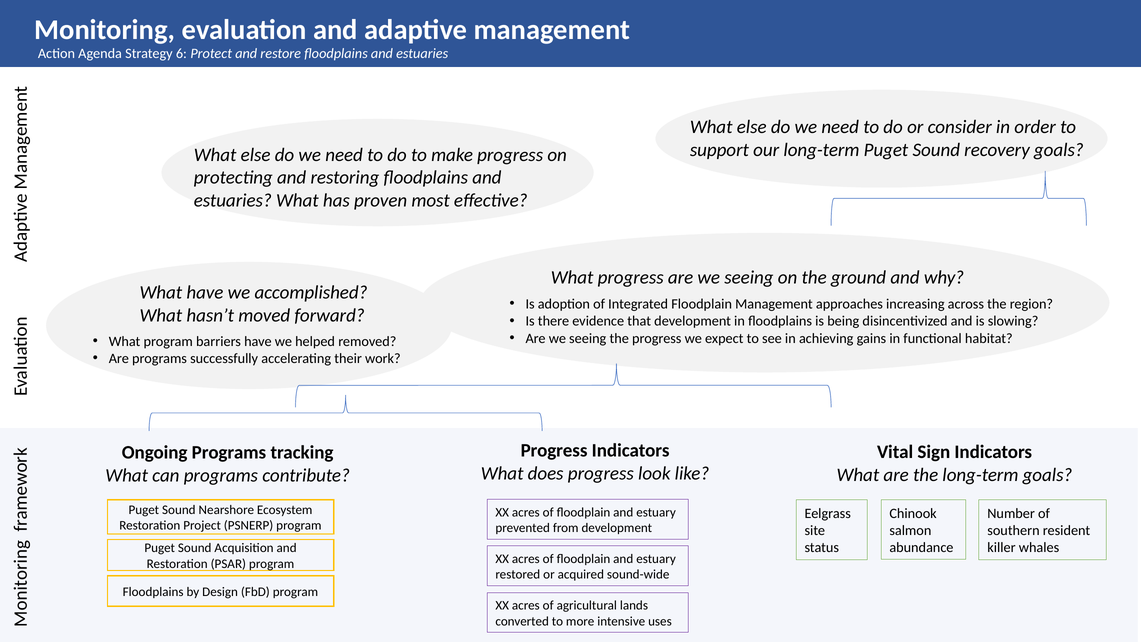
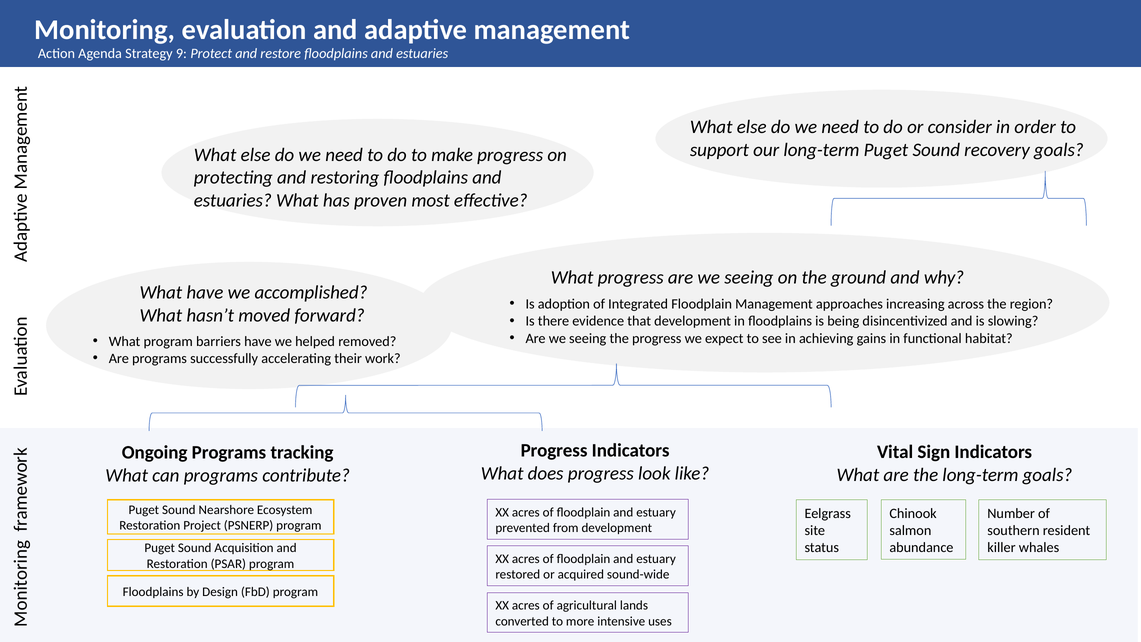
6: 6 -> 9 (181, 53)
